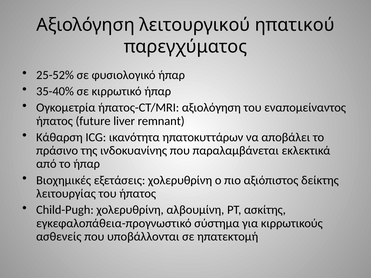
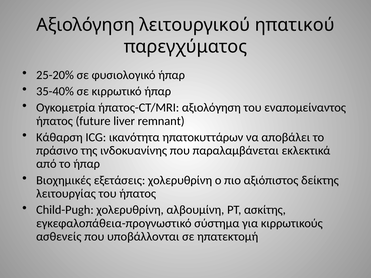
25-52%: 25-52% -> 25-20% (55, 75)
